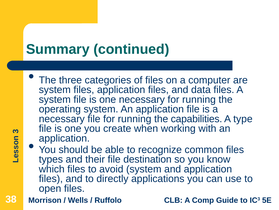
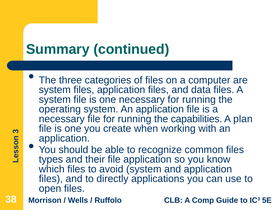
type: type -> plan (243, 118)
file destination: destination -> application (147, 159)
